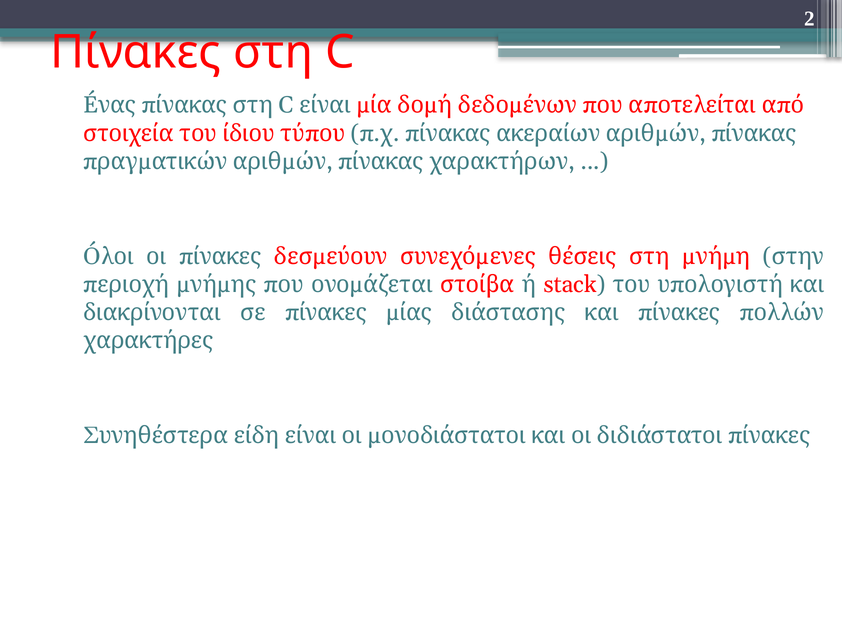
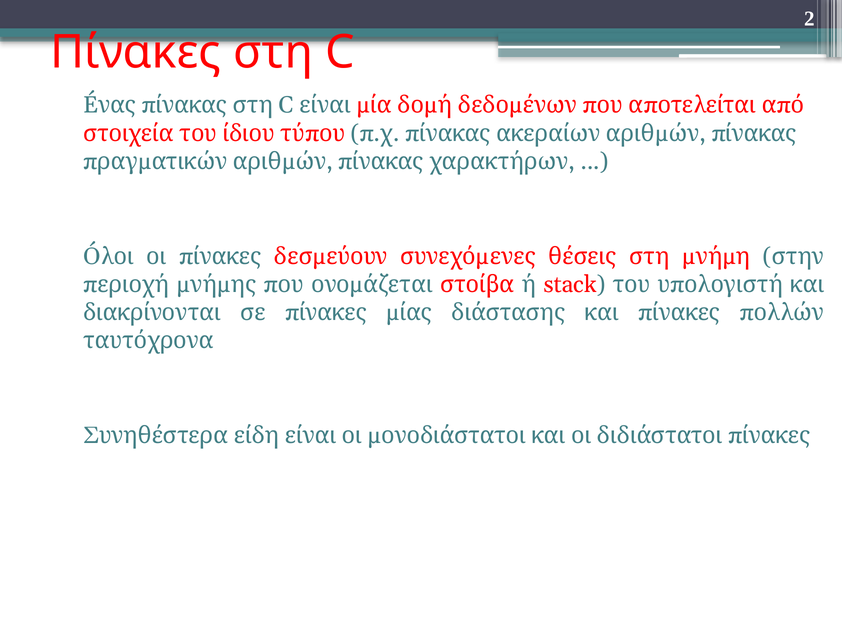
χαρακτήρες: χαρακτήρες -> ταυτόχρονα (148, 340)
